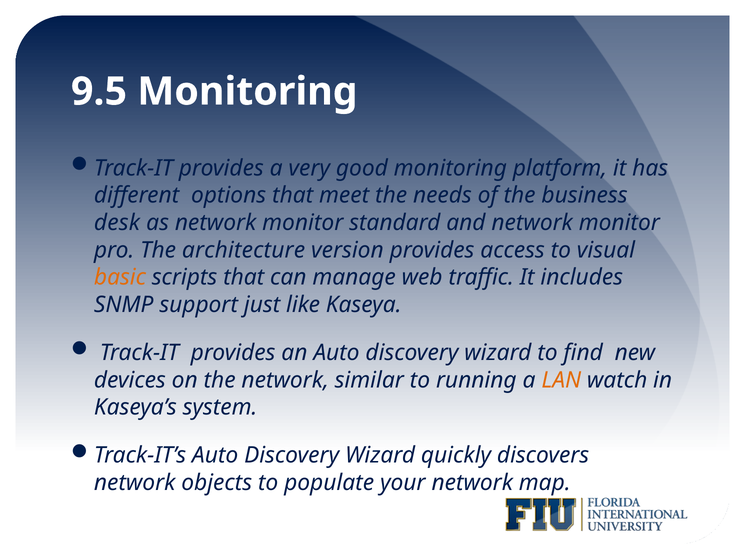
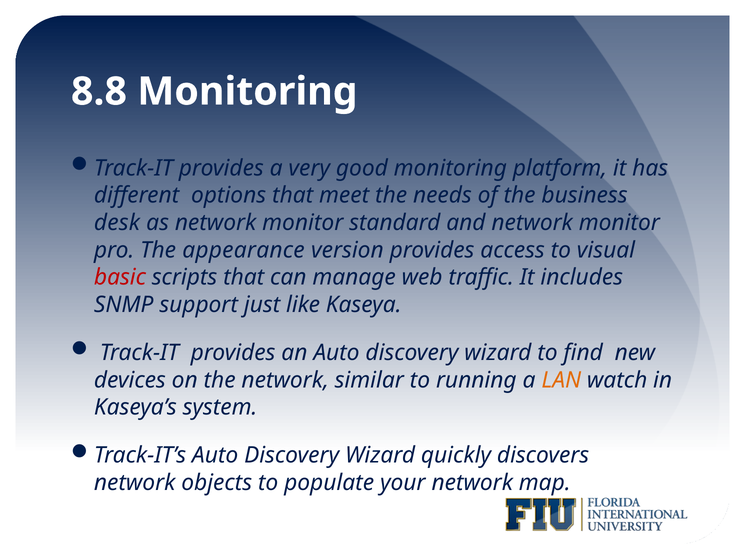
9.5: 9.5 -> 8.8 (99, 92)
architecture: architecture -> appearance (244, 250)
basic colour: orange -> red (120, 277)
